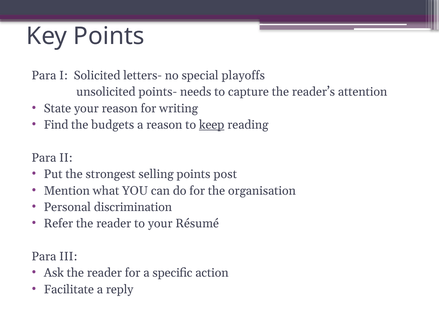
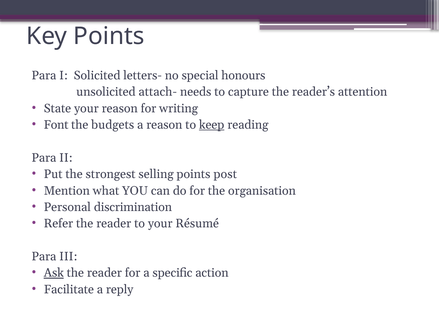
playoffs: playoffs -> honours (243, 75)
points-: points- -> attach- (158, 92)
Find: Find -> Font (56, 125)
Ask underline: none -> present (54, 273)
